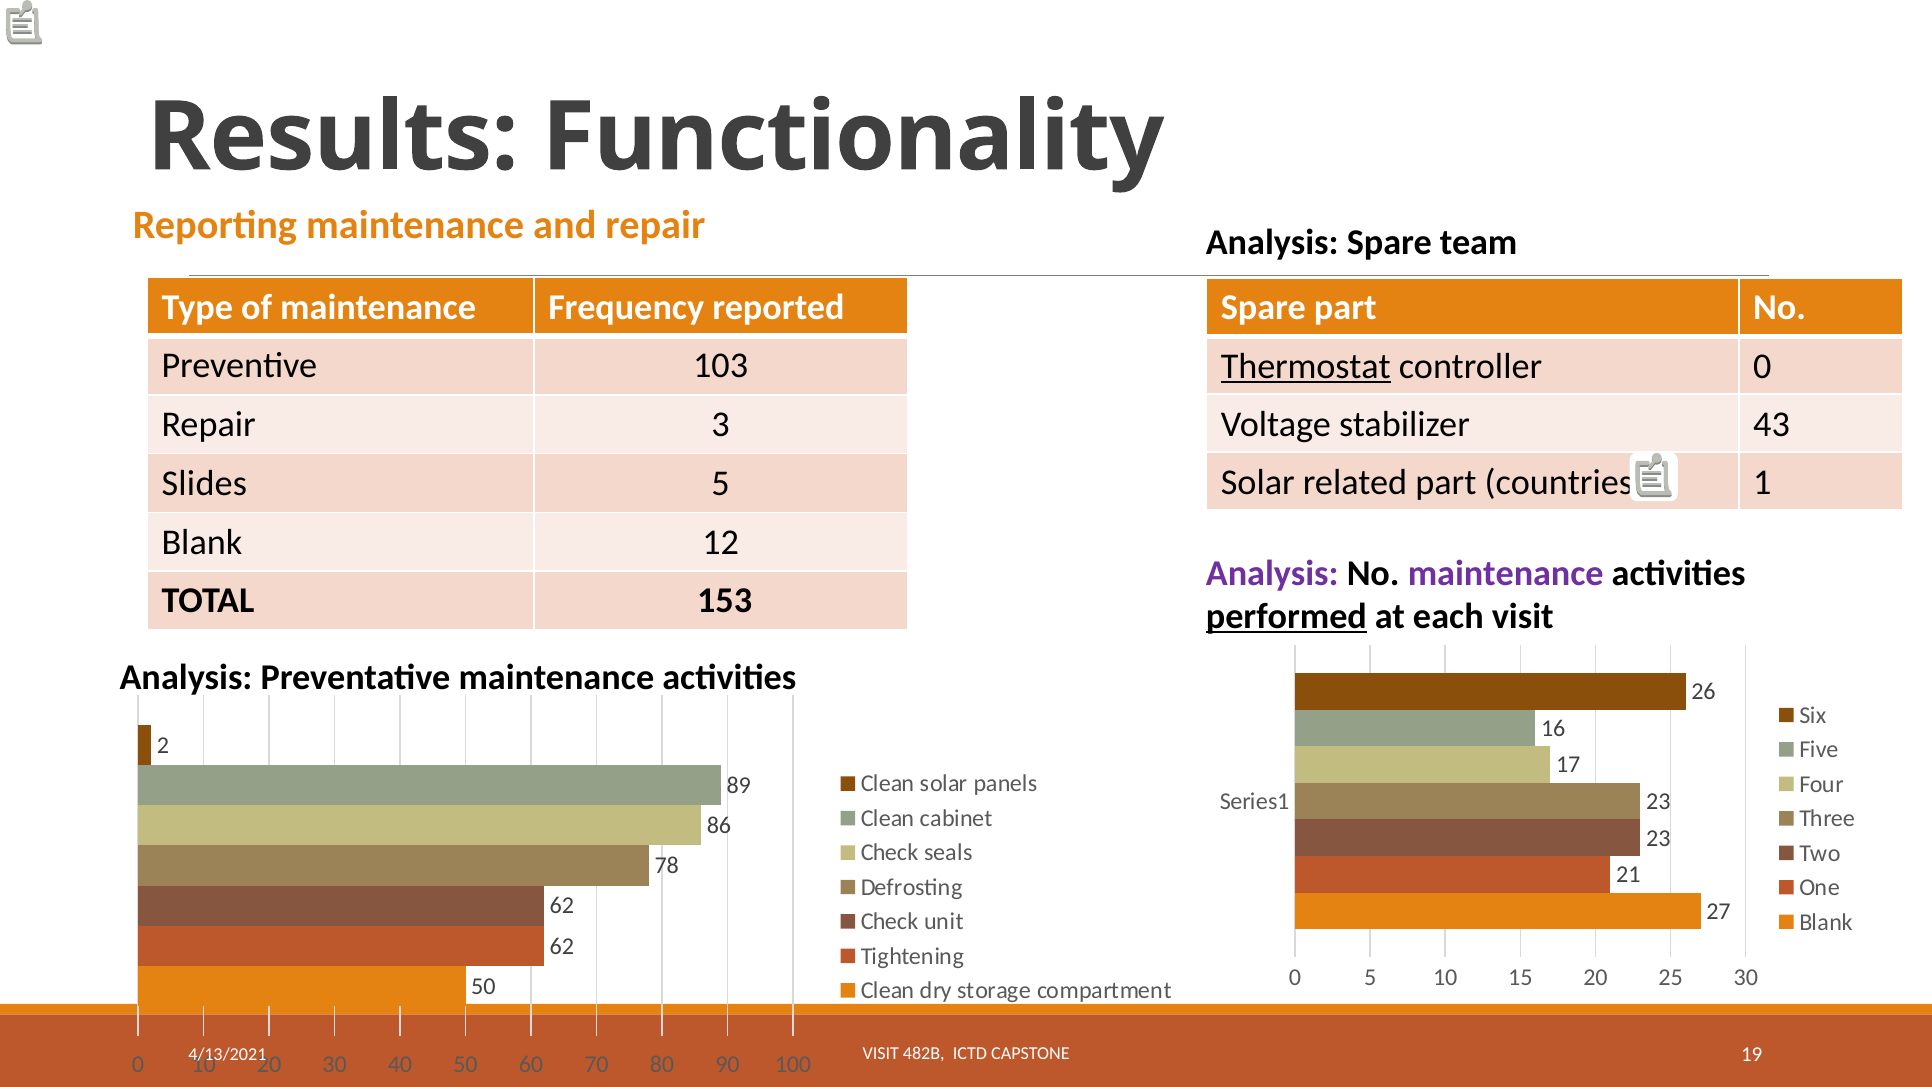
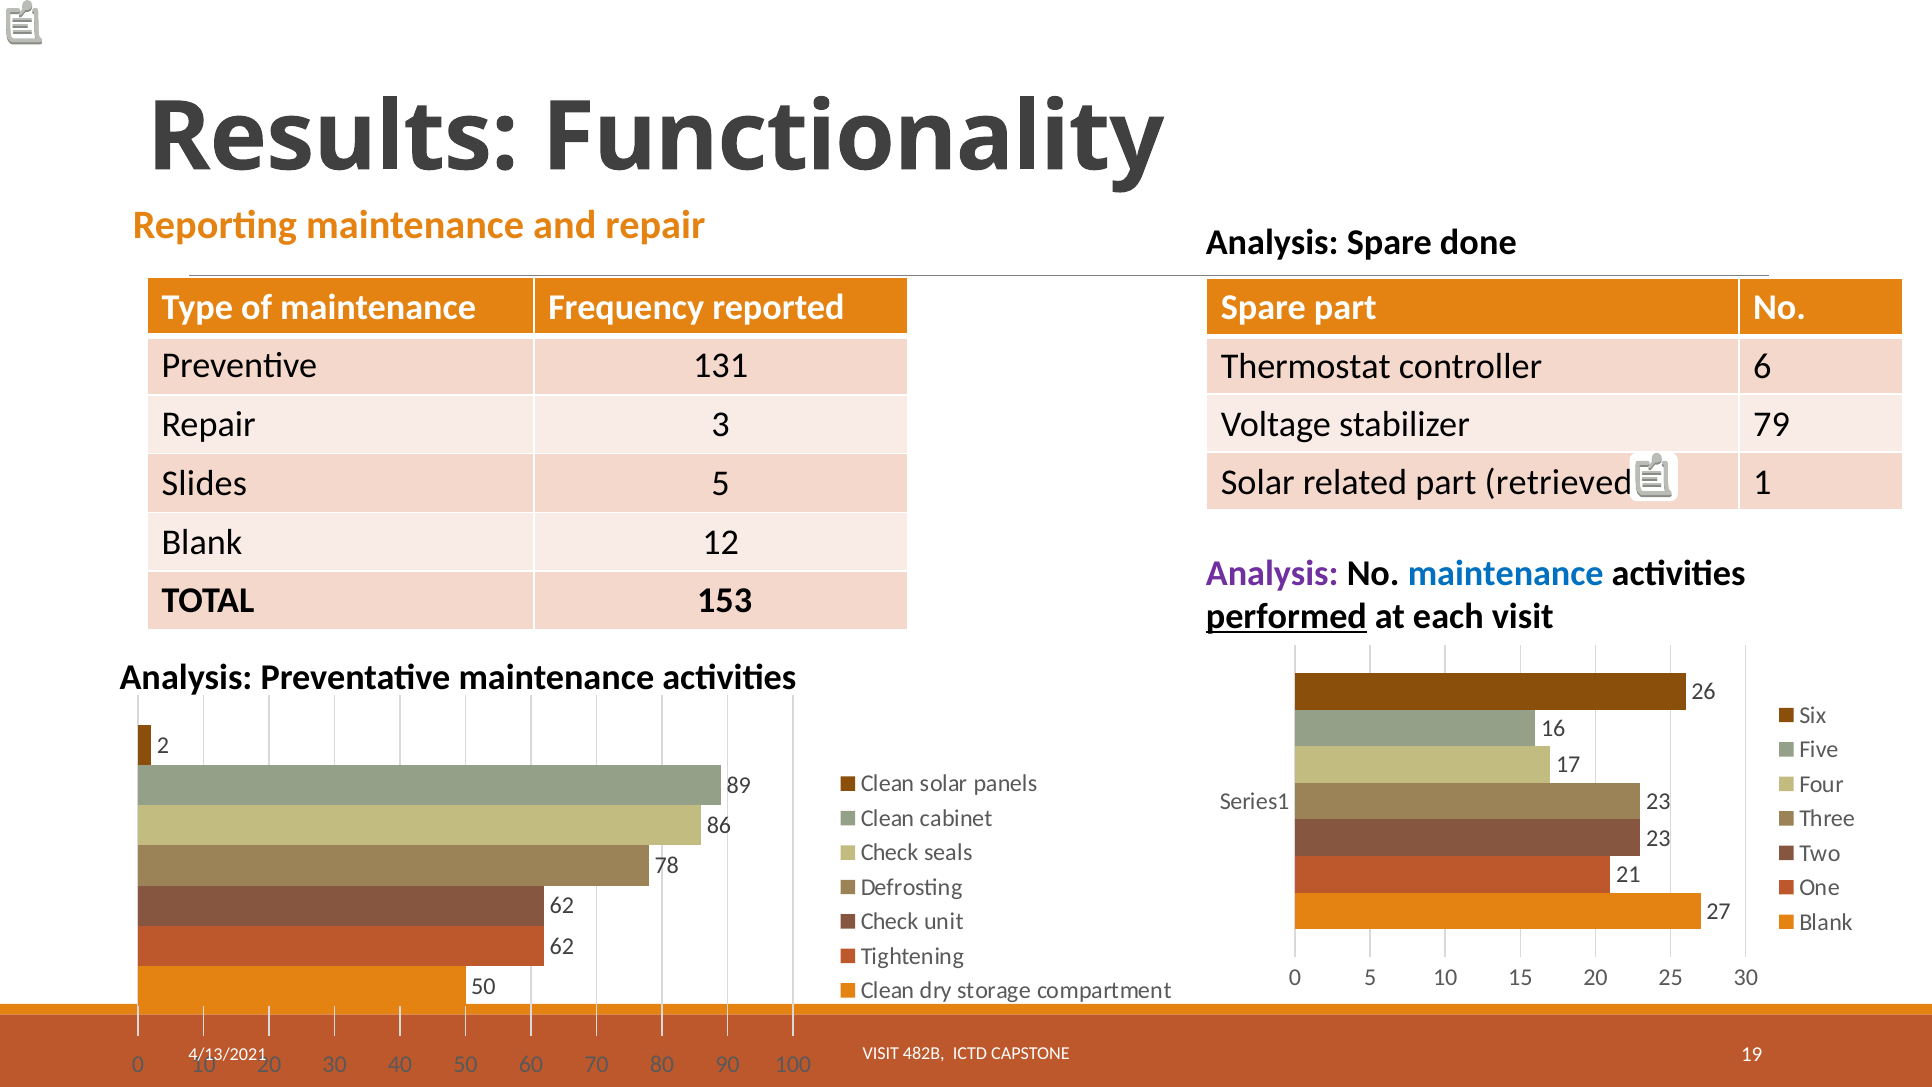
team: team -> done (1478, 243)
103: 103 -> 131 (721, 366)
Thermostat underline: present -> none (1306, 366)
controller 0: 0 -> 6 (1762, 366)
43: 43 -> 79 (1772, 424)
countries: countries -> retrieved (1564, 482)
maintenance colour: purple -> blue (1506, 573)
